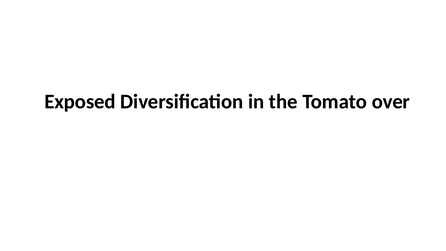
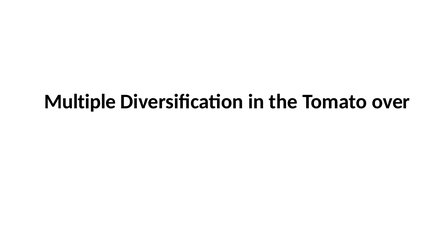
Exposed: Exposed -> Multiple (80, 101)
